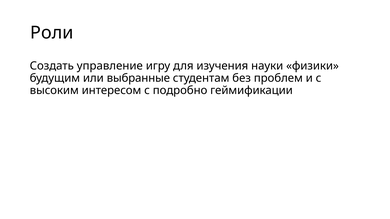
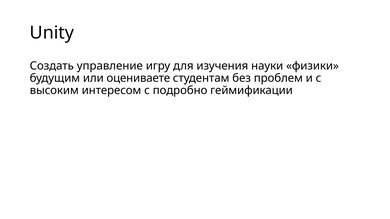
Роли: Роли -> Unity (52, 33)
выбранные: выбранные -> оцениваете (138, 78)
